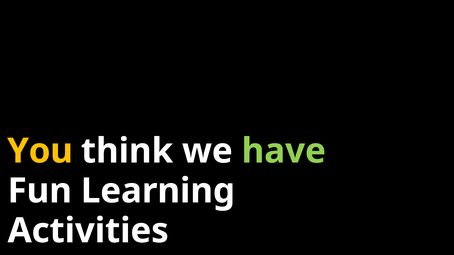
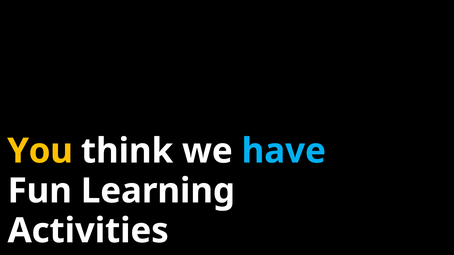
have colour: light green -> light blue (284, 151)
